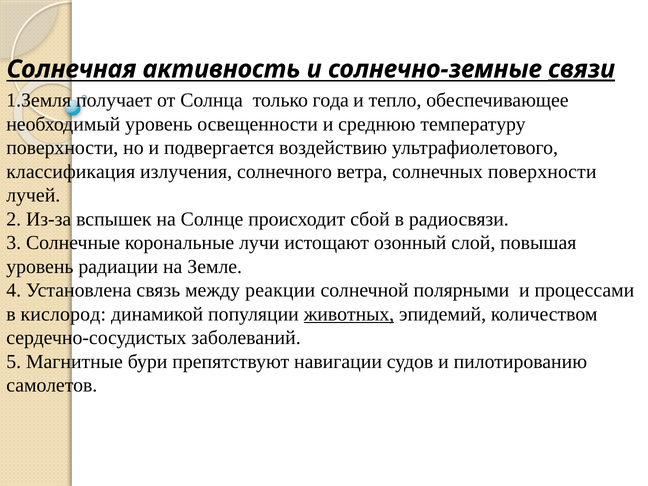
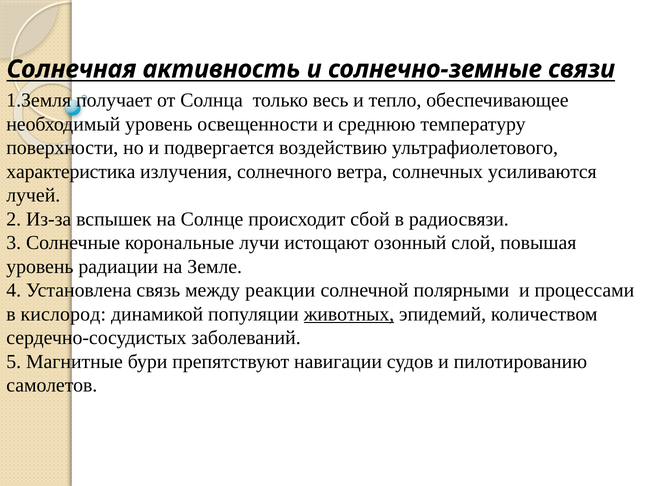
связи underline: present -> none (582, 69)
года: года -> весь (331, 100)
классификация: классификация -> характеристика (71, 171)
солнечных поверхности: поверхности -> усиливаются (542, 171)
